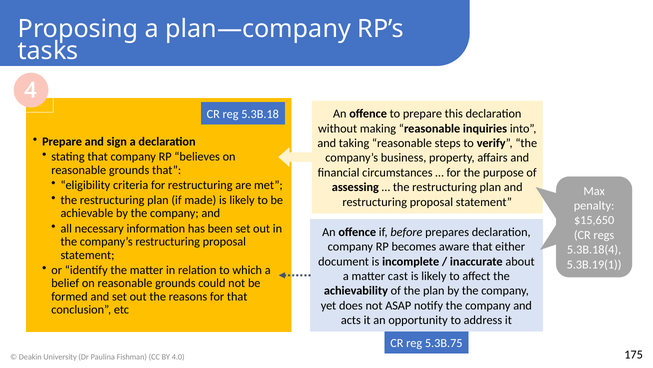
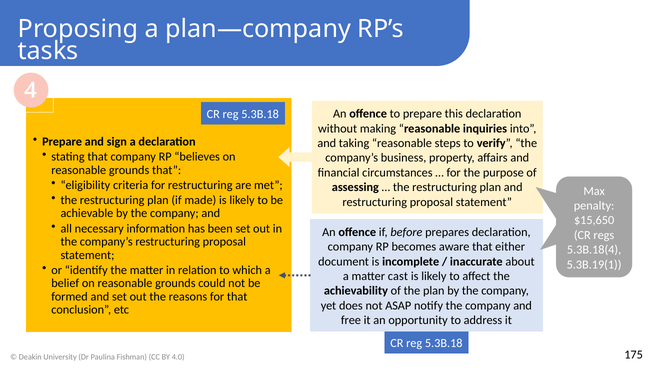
acts: acts -> free (351, 320)
5.3B.75: 5.3B.75 -> 5.3B.18 (444, 342)
